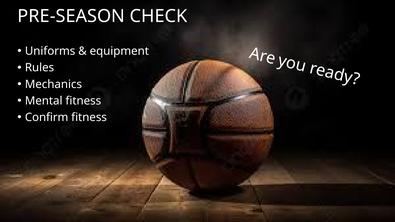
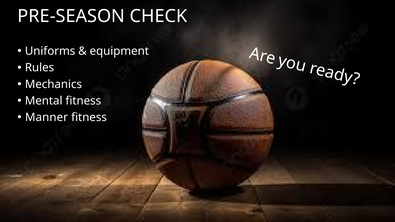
Confirm: Confirm -> Manner (47, 117)
